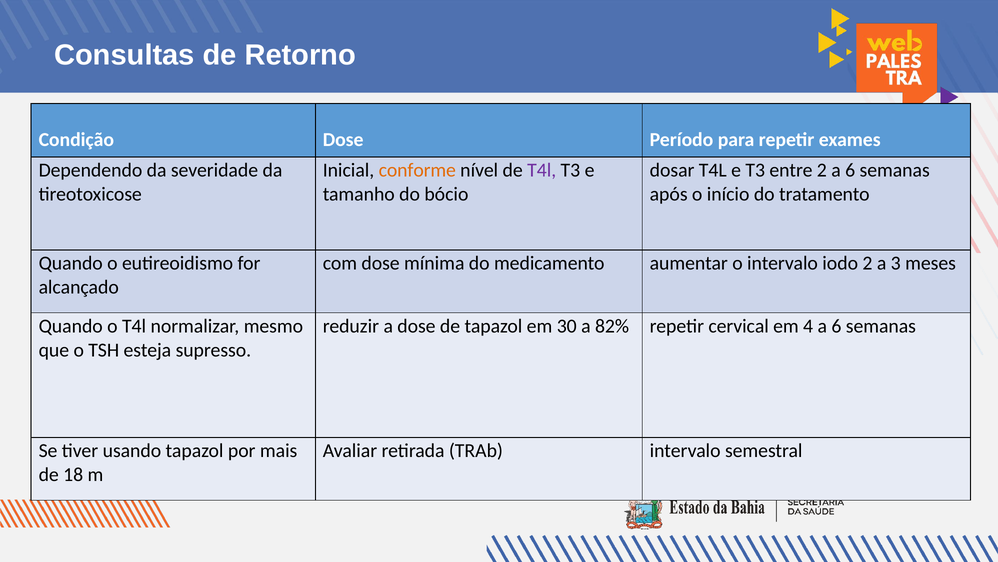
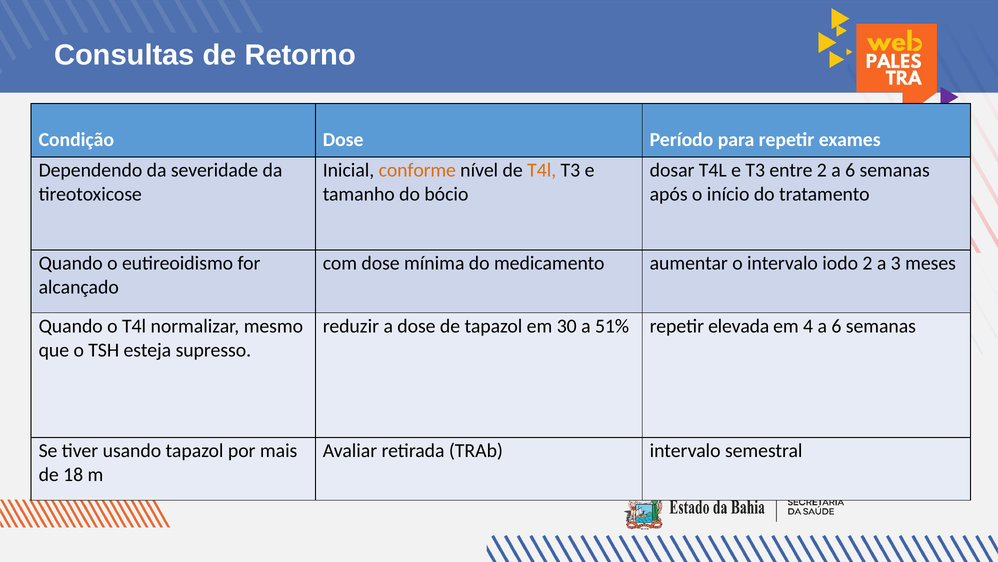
T4l colour: purple -> orange (542, 170)
82%: 82% -> 51% (612, 326)
cervical: cervical -> elevada (739, 326)
